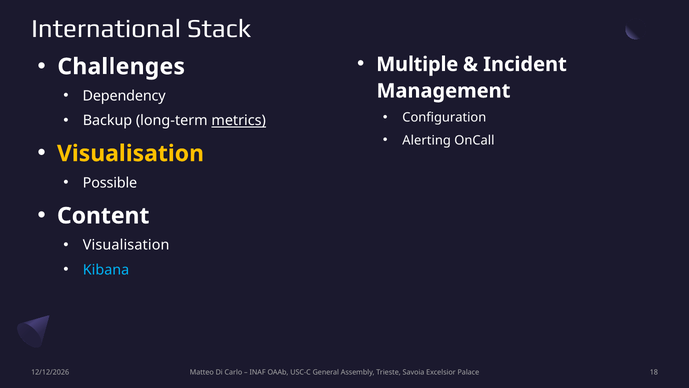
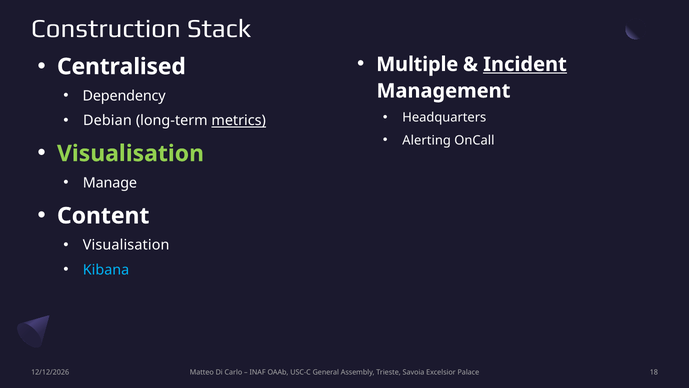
International: International -> Construction (106, 29)
Incident underline: none -> present (525, 64)
Challenges: Challenges -> Centralised (121, 67)
Configuration: Configuration -> Headquarters (444, 117)
Backup: Backup -> Debian (107, 120)
Visualisation colour: yellow -> light green (130, 153)
Possible: Possible -> Manage (110, 183)
